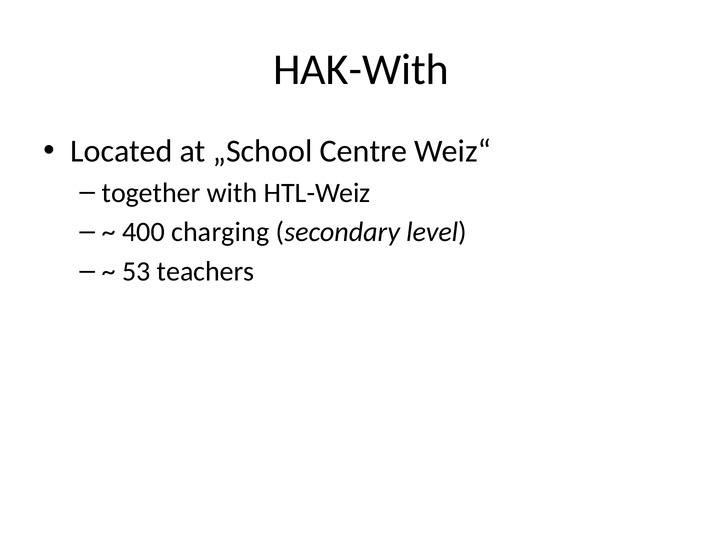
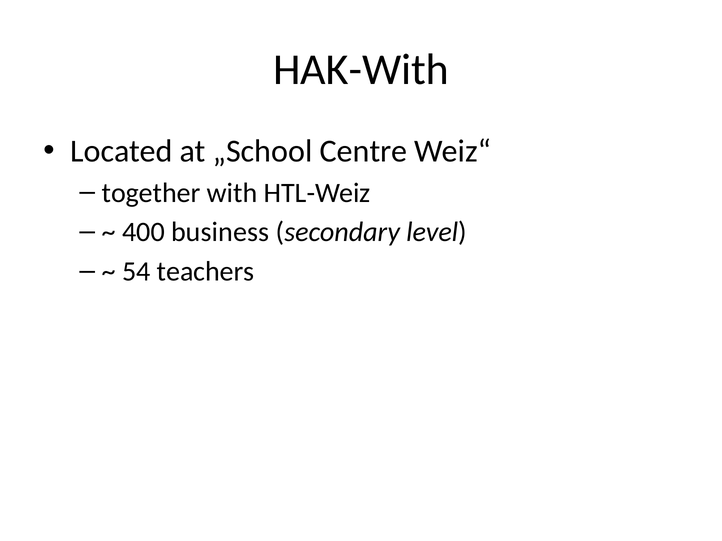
charging: charging -> business (220, 232)
53: 53 -> 54 (136, 272)
